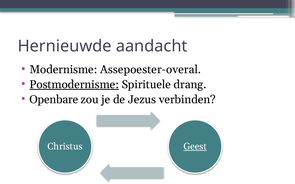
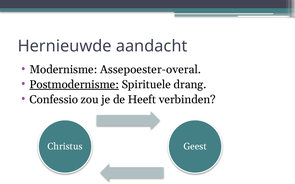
Openbare: Openbare -> Confessio (54, 100)
Jezus: Jezus -> Heeft (142, 100)
Geest underline: present -> none (195, 147)
